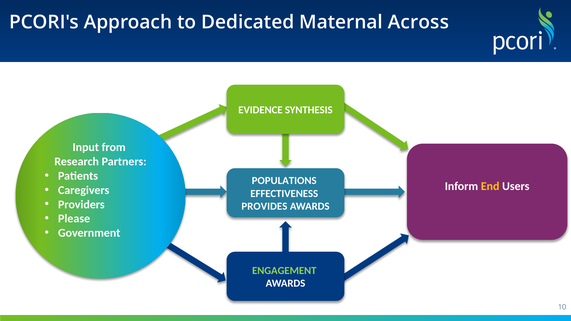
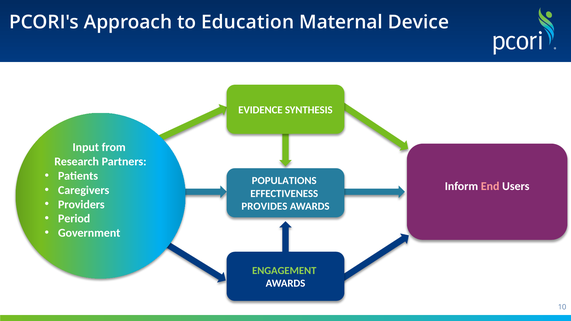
Dedicated: Dedicated -> Education (248, 22)
Across: Across -> Device (418, 22)
End colour: yellow -> pink (490, 186)
Please: Please -> Period (74, 219)
